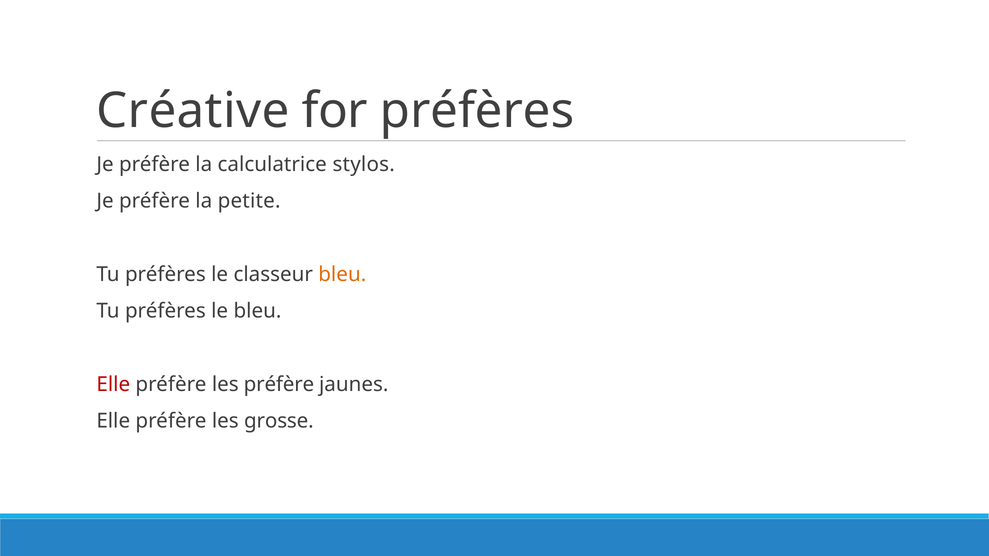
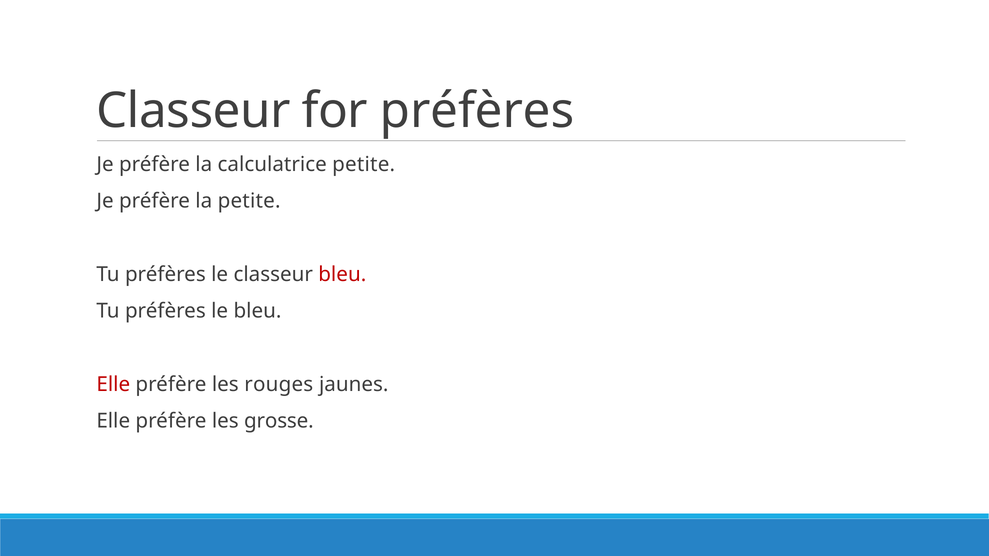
Créative: Créative -> Classeur (193, 111)
calculatrice stylos: stylos -> petite (364, 164)
bleu colour: orange -> red (342, 274)
les préfère: préfère -> rouges (279, 385)
